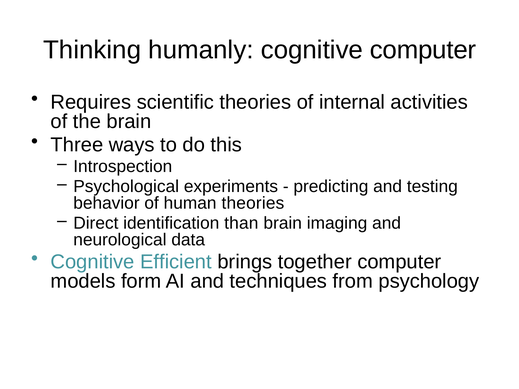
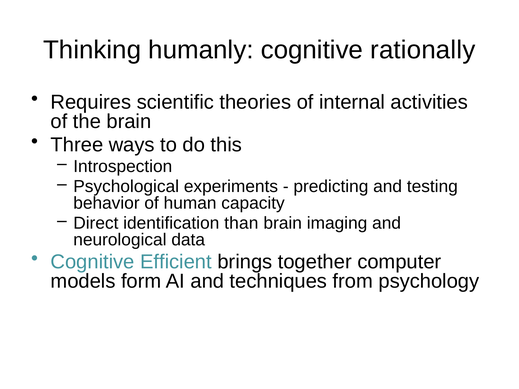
cognitive computer: computer -> rationally (423, 50)
human theories: theories -> capacity (253, 203)
